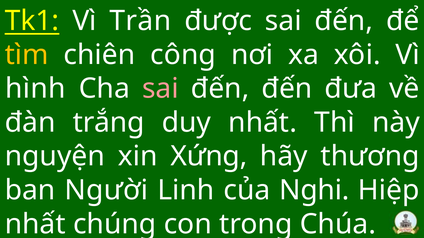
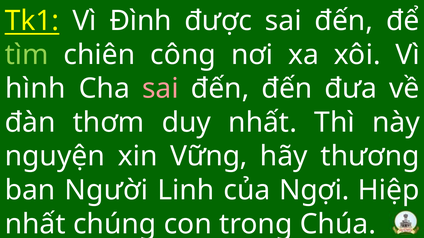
Trần: Trần -> Đình (141, 21)
tìm colour: yellow -> light green (27, 55)
trắng: trắng -> thơm (109, 123)
Xứng: Xứng -> Vững (209, 157)
Nghi: Nghi -> Ngợi (314, 191)
